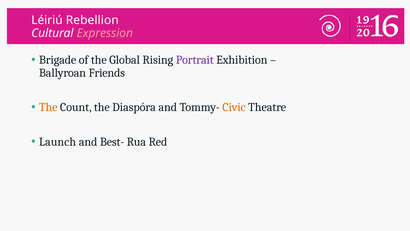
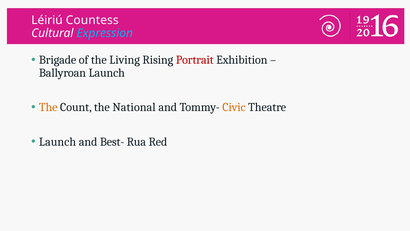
Rebellion: Rebellion -> Countess (92, 20)
Expression colour: pink -> light blue (105, 33)
Global: Global -> Living (125, 60)
Portrait colour: purple -> red (195, 60)
Ballyroan Friends: Friends -> Launch (107, 73)
Diaspóra: Diaspóra -> National (134, 107)
